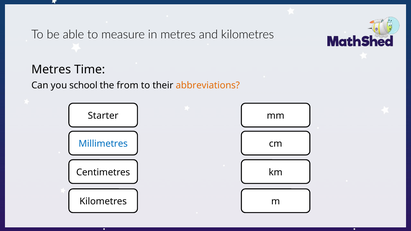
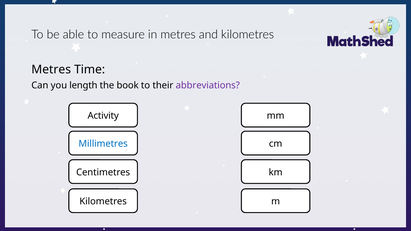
school: school -> length (83, 85)
from: from -> book (128, 85)
abbreviations colour: orange -> purple (208, 85)
Starter: Starter -> Activity (103, 116)
